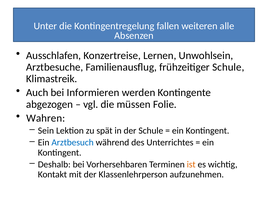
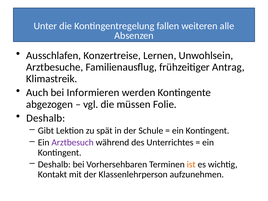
frühzeitiger Schule: Schule -> Antrag (228, 67)
Wahren: Wahren -> Deshalb (46, 118)
Sein: Sein -> Gibt (46, 131)
Arztbesuch colour: blue -> purple (73, 143)
